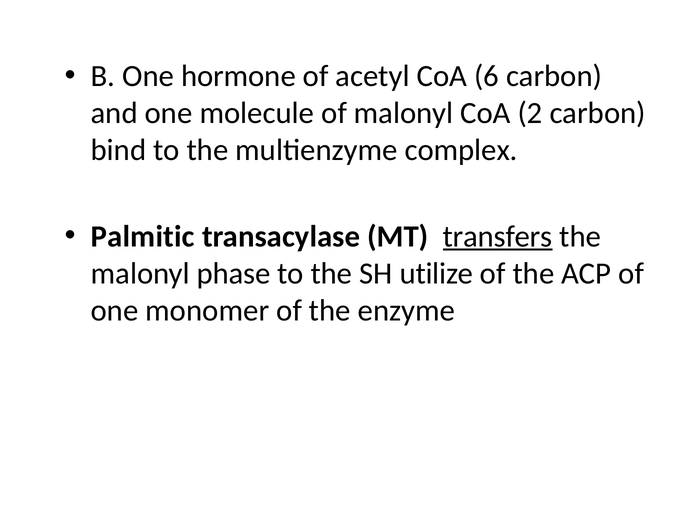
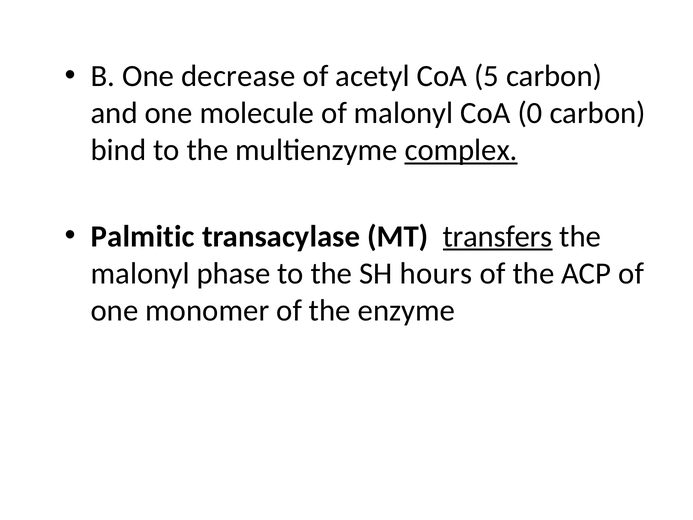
hormone: hormone -> decrease (238, 76)
6: 6 -> 5 (487, 76)
2: 2 -> 0 (530, 113)
complex underline: none -> present (461, 150)
utilize: utilize -> hours (436, 273)
